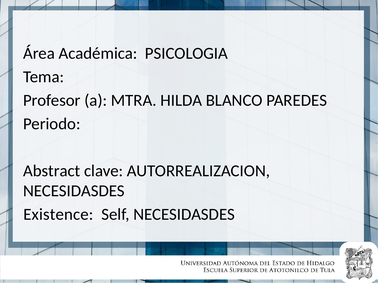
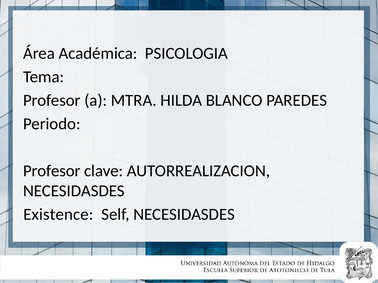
Abstract: Abstract -> Profesor (52, 171)
